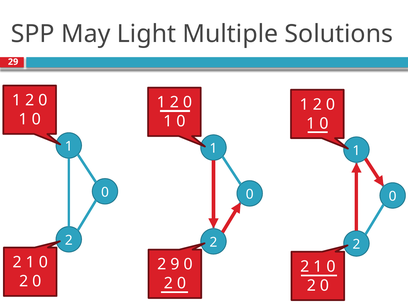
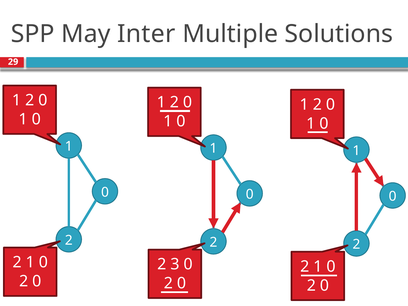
Light: Light -> Inter (146, 34)
9: 9 -> 3 (175, 264)
